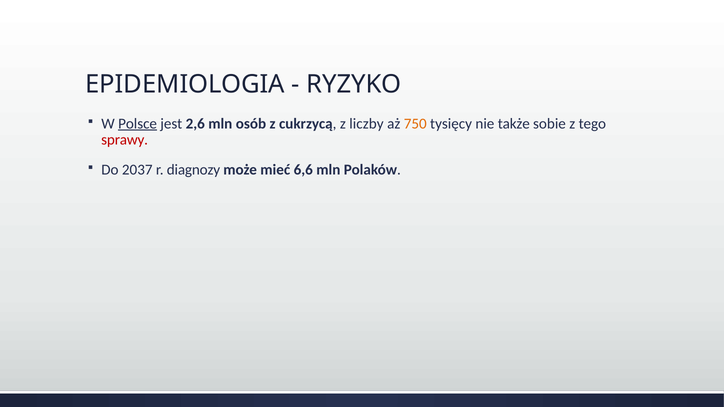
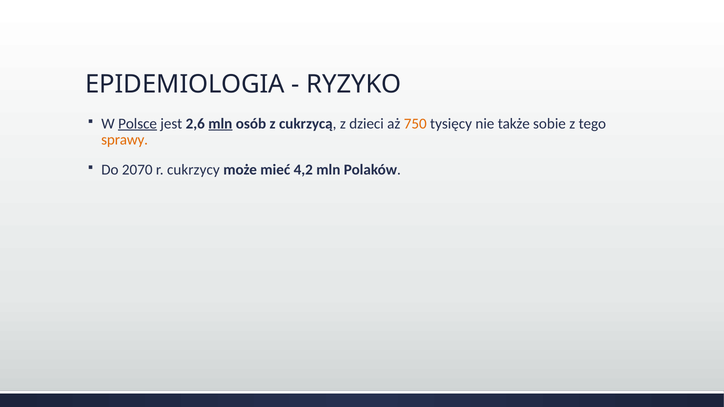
mln underline: none -> present (220, 124)
liczby: liczby -> dzieci (367, 124)
sprawy colour: red -> orange (125, 140)
2037: 2037 -> 2070 (137, 170)
diagnozy: diagnozy -> cukrzycy (193, 170)
6,6: 6,6 -> 4,2 (303, 170)
